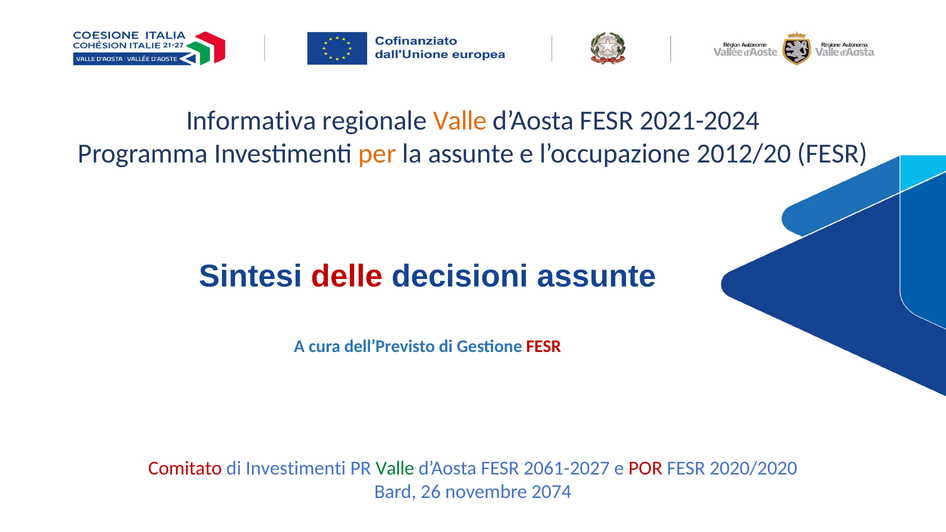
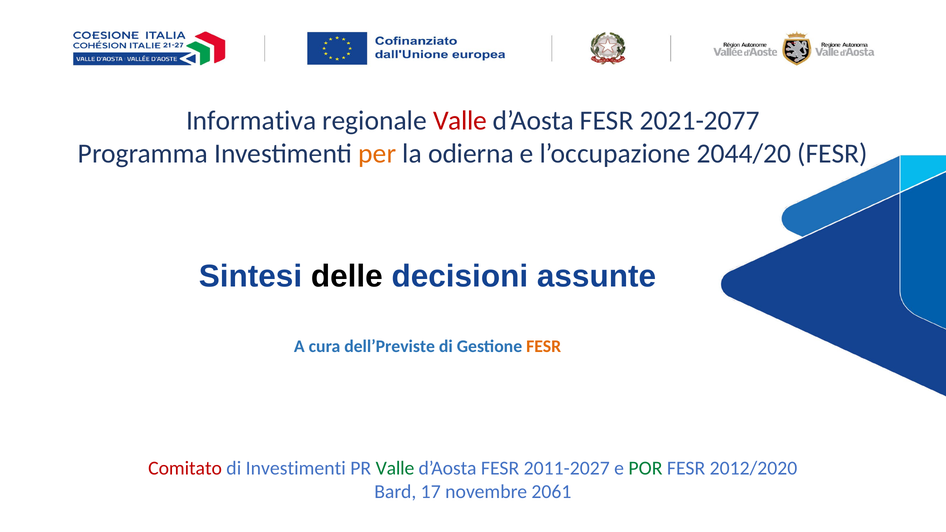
Valle colour: orange -> red (460, 121)
2021-2024: 2021-2024 -> 2021-2077 (700, 121)
la assunte: assunte -> odierna (471, 154)
2012/20: 2012/20 -> 2044/20 (744, 154)
delle colour: red -> black (347, 276)
dell’Previsto: dell’Previsto -> dell’Previste (390, 347)
FESR colour: red -> orange (544, 347)
2061-2027: 2061-2027 -> 2011-2027 (567, 468)
POR colour: red -> green (645, 468)
2020/2020: 2020/2020 -> 2012/2020 (753, 468)
26: 26 -> 17 (431, 492)
2074: 2074 -> 2061 (551, 492)
